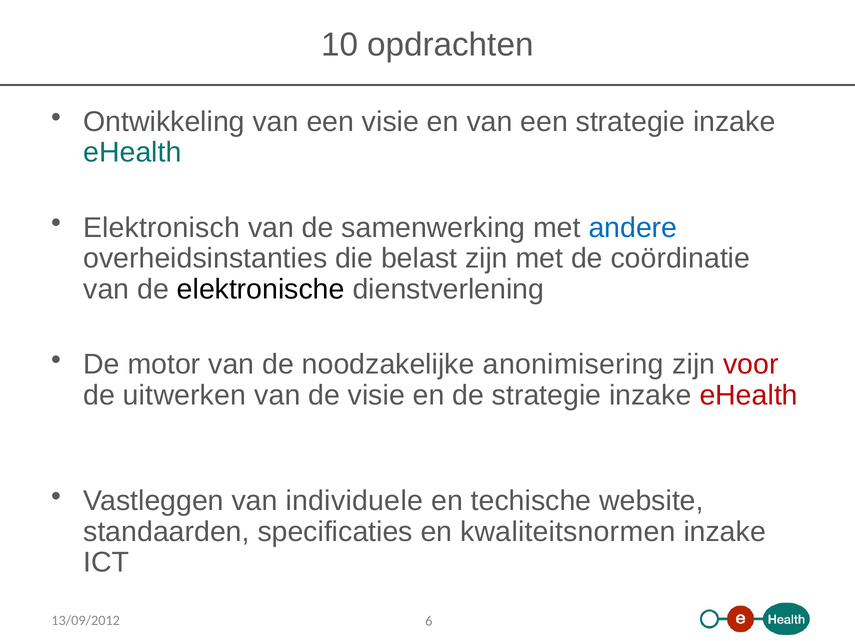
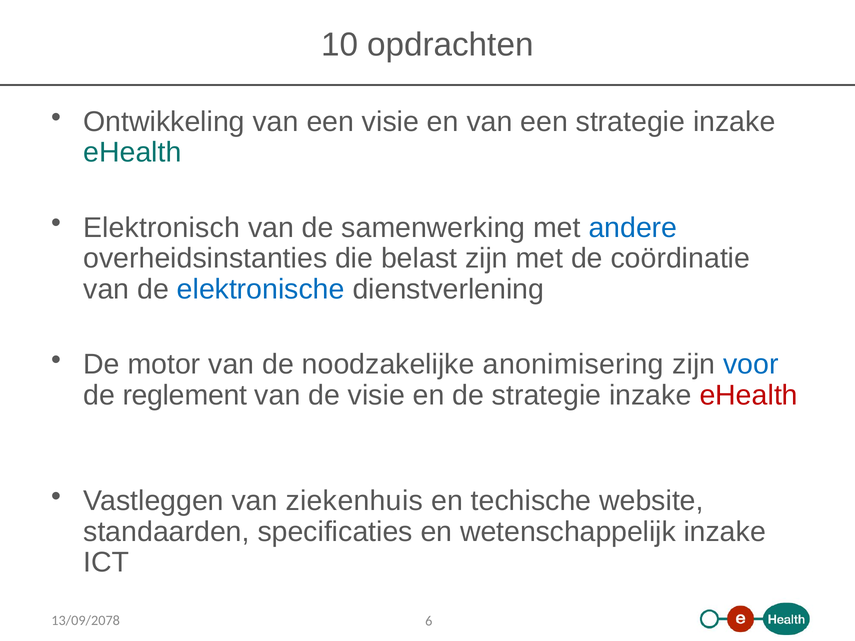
elektronische colour: black -> blue (261, 289)
voor colour: red -> blue (751, 365)
uitwerken: uitwerken -> reglement (185, 395)
individuele: individuele -> ziekenhuis (354, 501)
kwaliteitsnormen: kwaliteitsnormen -> wetenschappelijk (568, 532)
13/09/2012: 13/09/2012 -> 13/09/2078 (86, 621)
